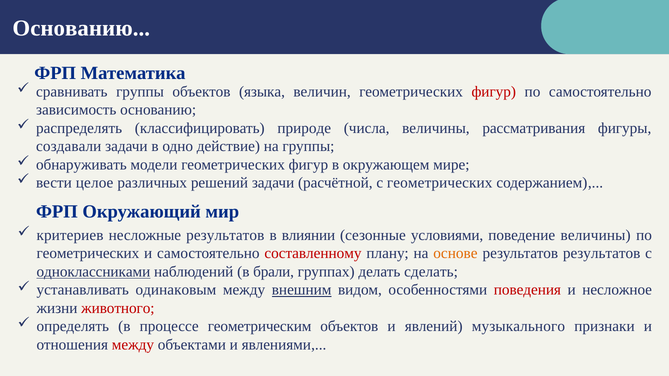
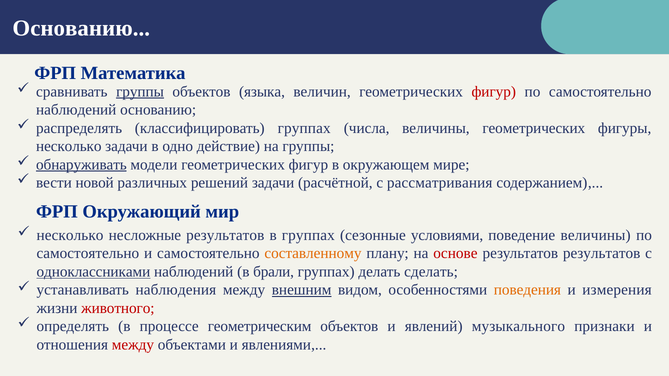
группы underline: none -> present (140, 92)
зависимость: зависимость -> наблюдений (76, 110)
классифицировать природе: природе -> группах (304, 128)
величины рассматривания: рассматривания -> геометрических (534, 128)
создавали: создавали -> несколько (69, 146)
обнаруживать underline: none -> present (81, 165)
целое: целое -> новой (95, 183)
с геометрических: геометрических -> рассматривания (440, 183)
критериев: критериев -> несколько (70, 235)
в влиянии: влиянии -> группах (308, 235)
геометрических: геометрических -> самостоятельно (88, 254)
составленному colour: red -> orange (313, 254)
основе colour: orange -> red (455, 254)
одинаковым: одинаковым -> наблюдения (176, 290)
поведения colour: red -> orange (527, 290)
несложное: несложное -> измерения (617, 290)
